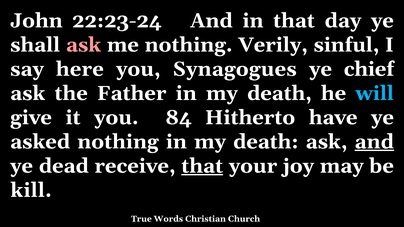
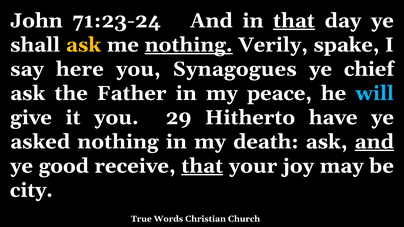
22:23-24: 22:23-24 -> 71:23-24 (117, 21)
that underline: none -> present (294, 21)
ask colour: pink -> yellow (83, 45)
nothing underline: none -> present (189, 45)
sinful: sinful -> spake (346, 45)
Father in my death: death -> peace (279, 93)
84: 84 -> 29 (179, 118)
dead: dead -> good (64, 166)
kill: kill -> city (31, 190)
